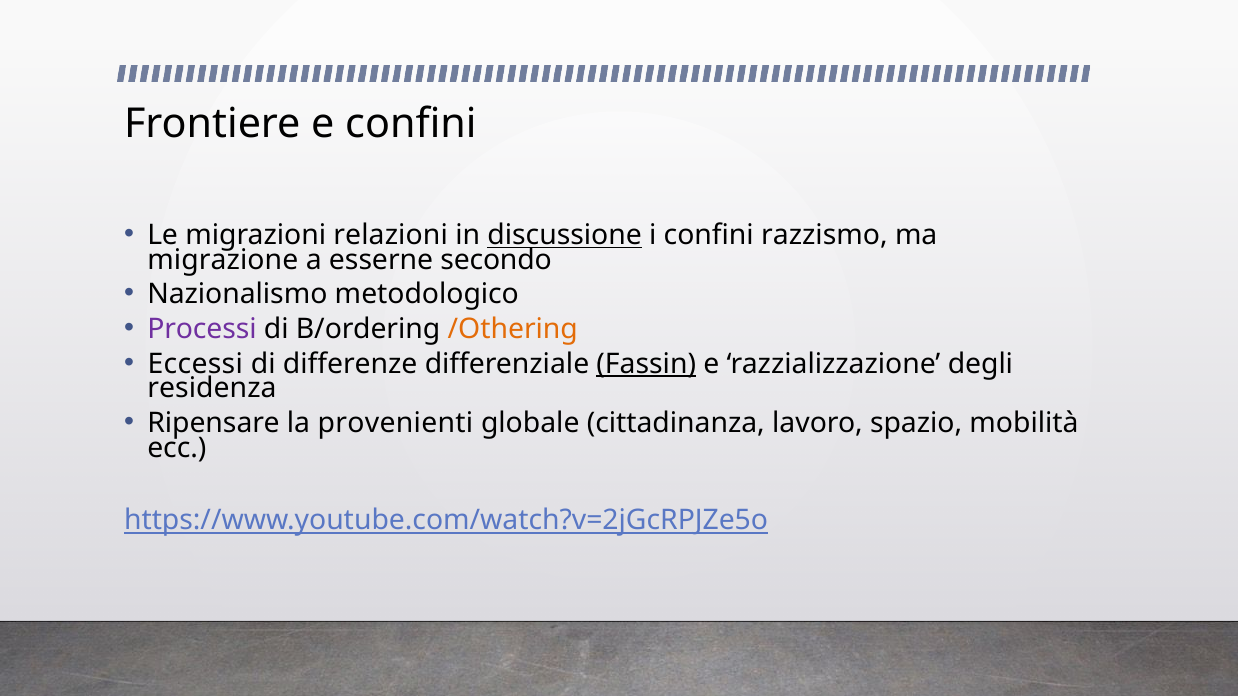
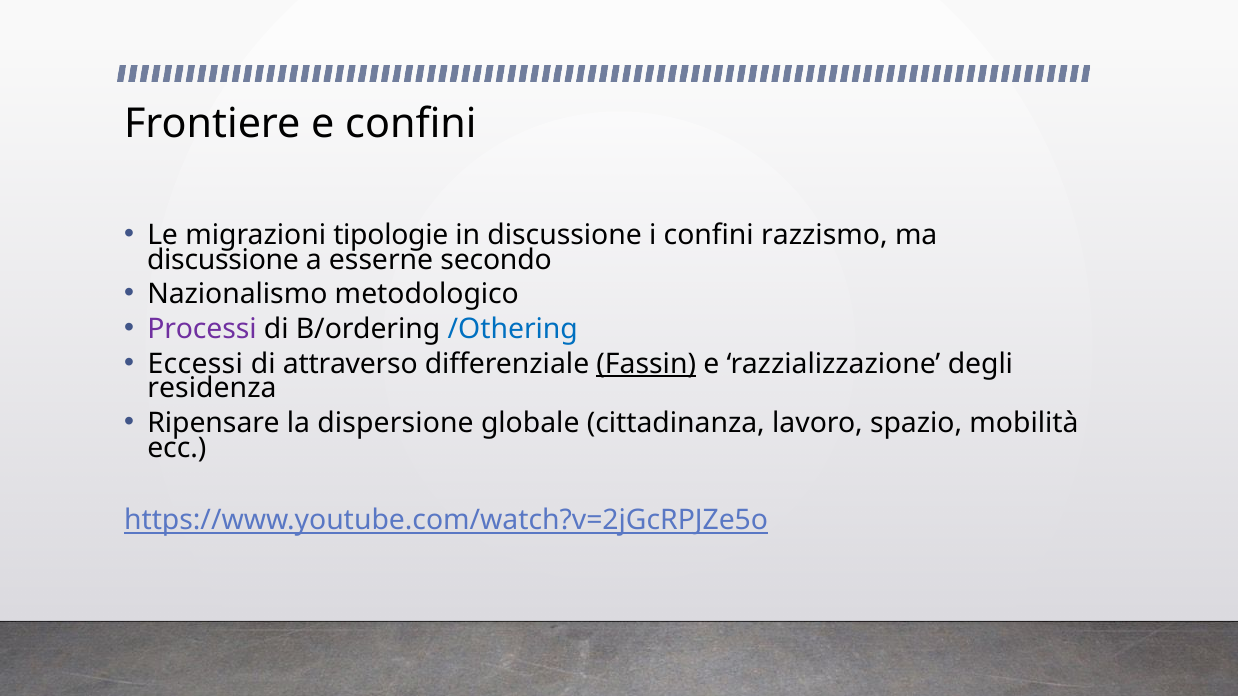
relazioni: relazioni -> tipologie (391, 235)
discussione underline: present -> none (565, 235)
migrazione: migrazione -> discussione (223, 260)
/Othering colour: orange -> blue (513, 330)
differenze: differenze -> attraverso (350, 364)
provenienti: provenienti -> dispersione (396, 424)
